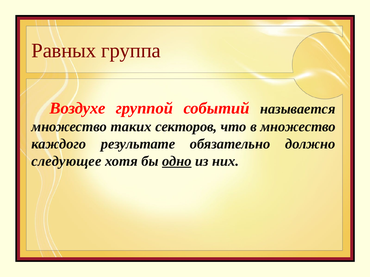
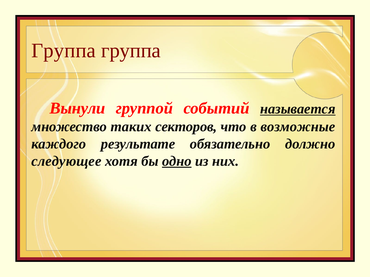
Равных: Равных -> Группа (64, 51)
Воздухе: Воздухе -> Вынули (78, 108)
называется underline: none -> present (298, 109)
в множество: множество -> возможные (298, 127)
